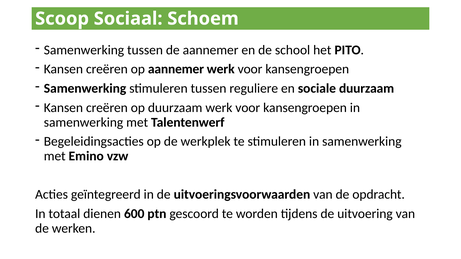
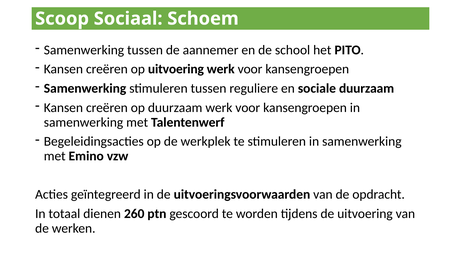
op aannemer: aannemer -> uitvoering (176, 69)
600: 600 -> 260 (134, 214)
